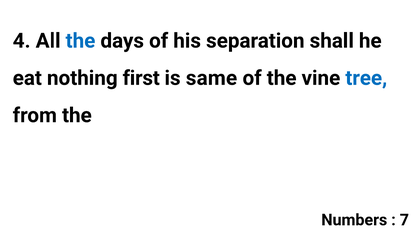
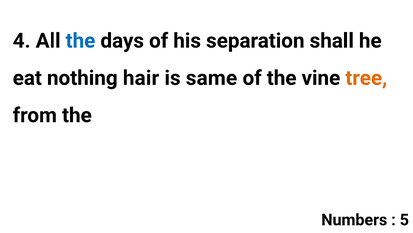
first: first -> hair (141, 78)
tree colour: blue -> orange (366, 78)
7: 7 -> 5 (404, 219)
